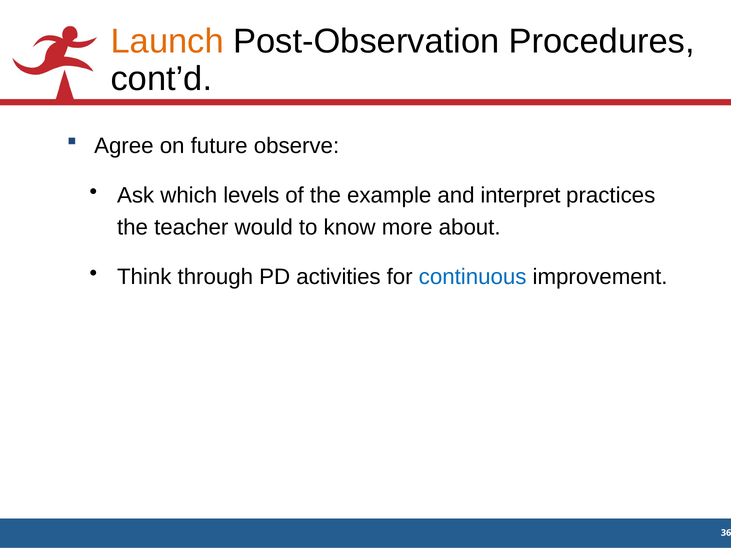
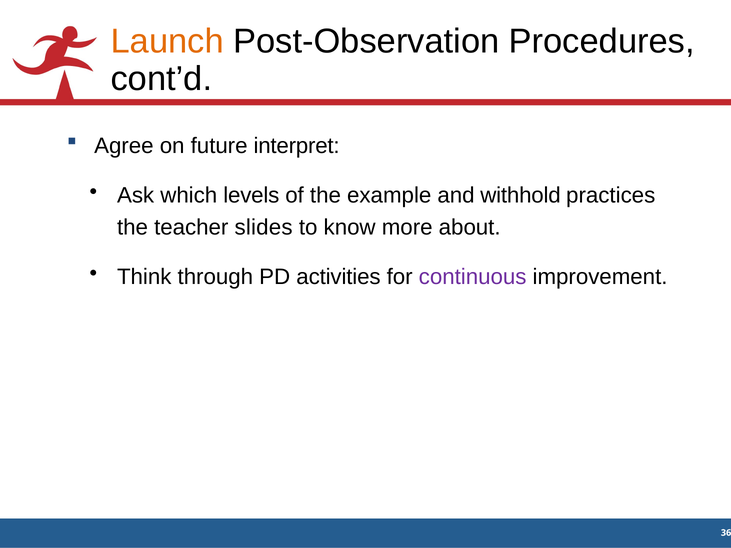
observe: observe -> interpret (297, 146)
interpret: interpret -> withhold (521, 195)
would: would -> slides (264, 228)
continuous colour: blue -> purple (473, 277)
